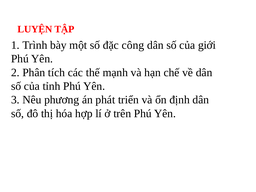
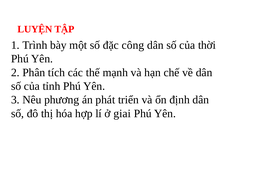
giới: giới -> thời (207, 45)
trên: trên -> giai (122, 113)
